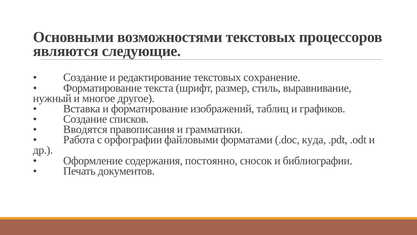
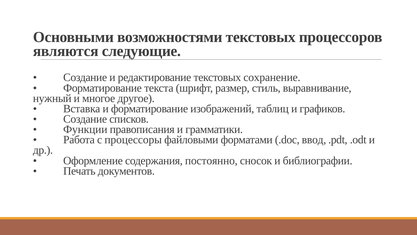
Вводятся: Вводятся -> Функции (85, 129)
орфографии: орфографии -> процессоры (133, 140)
куда: куда -> ввод (314, 140)
